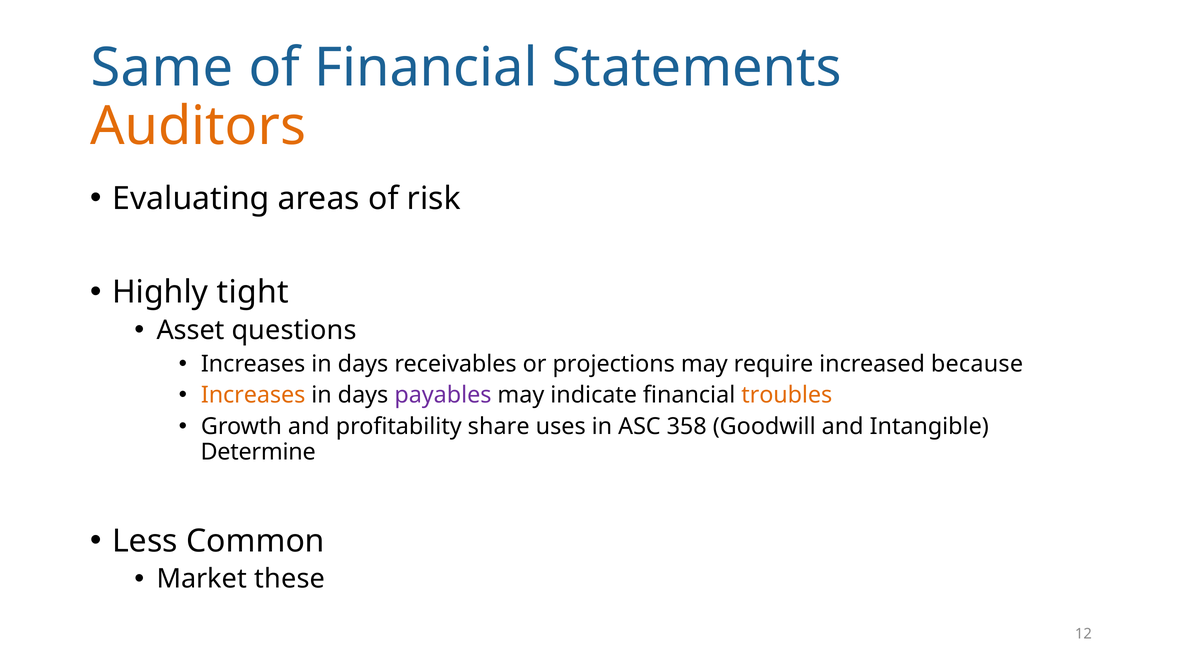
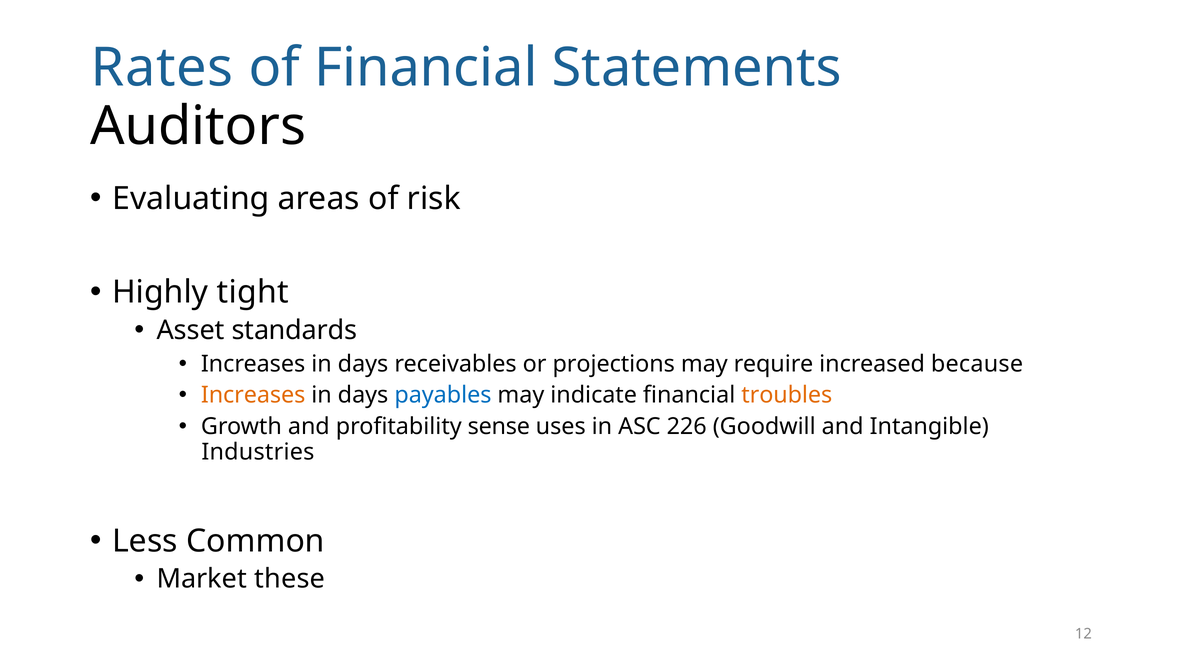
Same: Same -> Rates (162, 68)
Auditors colour: orange -> black (198, 126)
questions: questions -> standards (294, 330)
payables colour: purple -> blue (443, 395)
share: share -> sense (499, 427)
358: 358 -> 226 (687, 427)
Determine: Determine -> Industries (258, 452)
